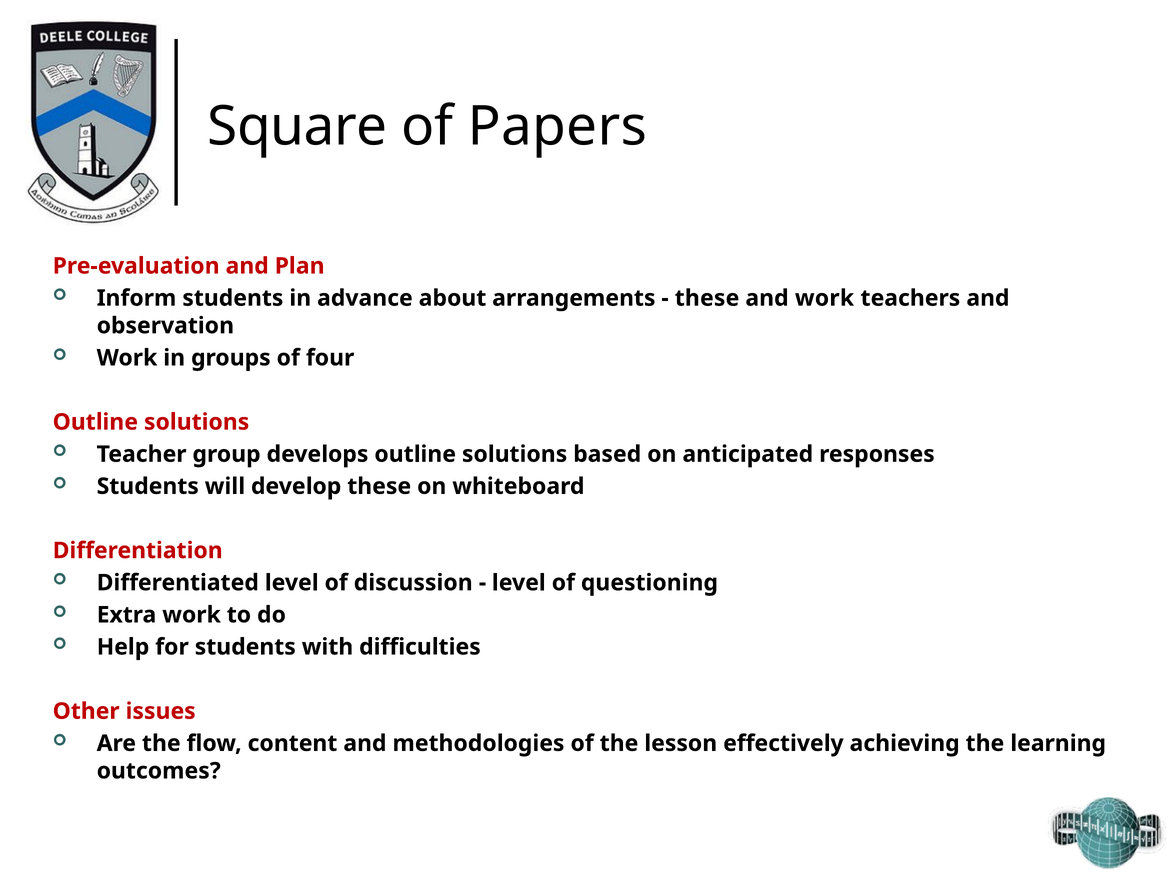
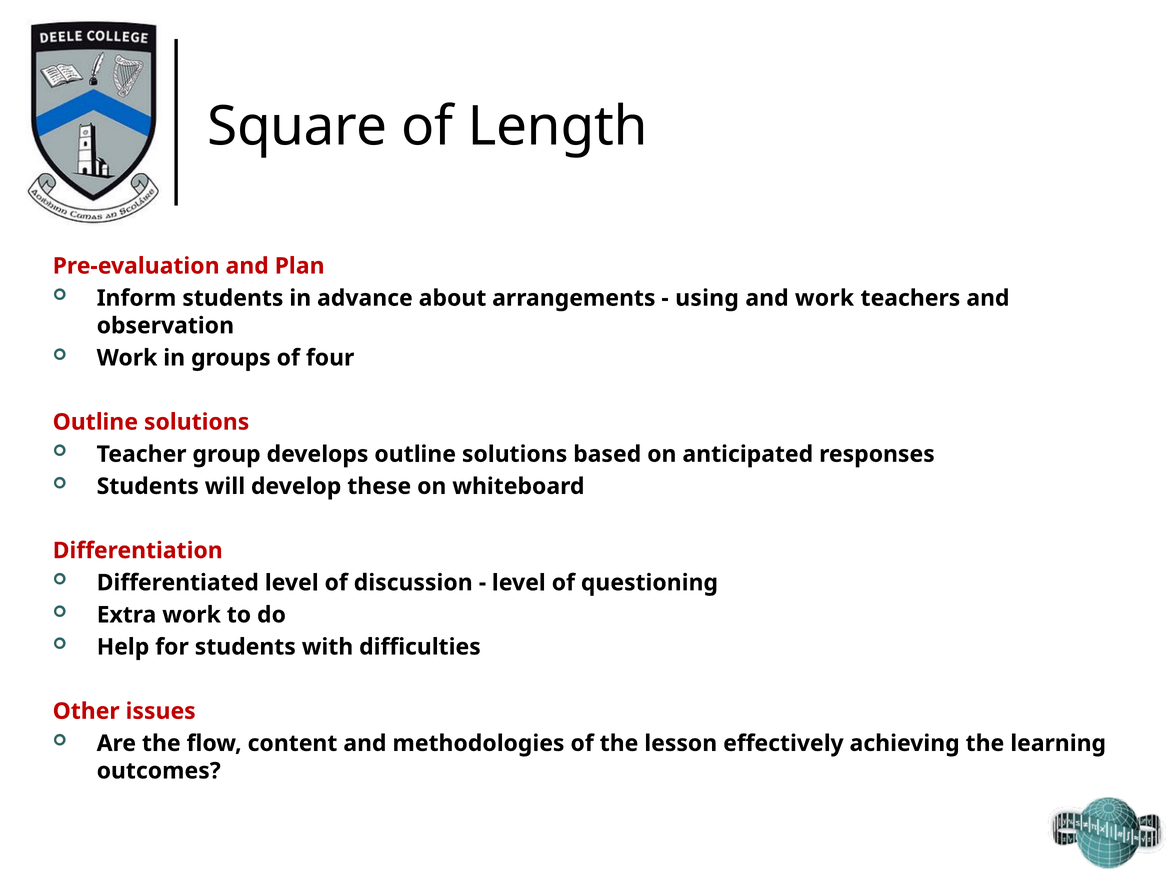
Papers: Papers -> Length (558, 126)
these: these -> using (707, 298)
